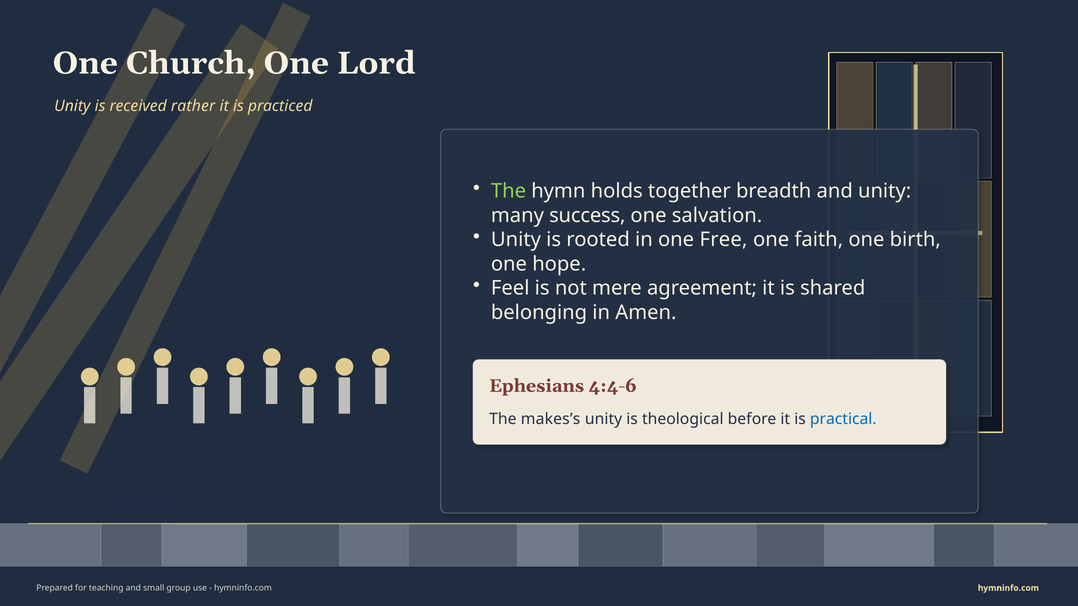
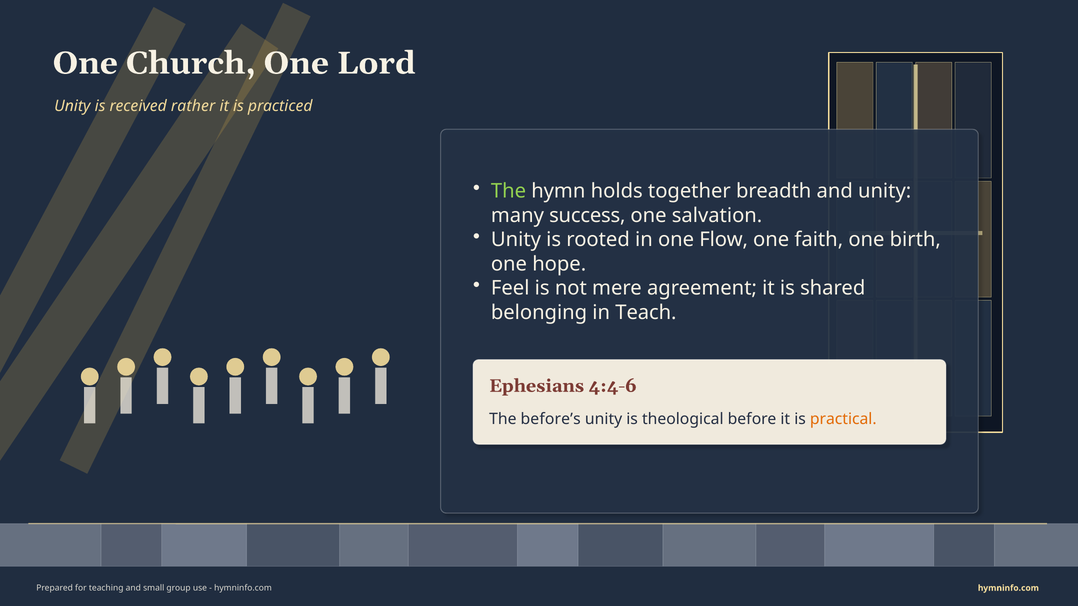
Free: Free -> Flow (724, 240)
Amen: Amen -> Teach (646, 313)
makes’s: makes’s -> before’s (551, 419)
practical colour: blue -> orange (843, 419)
